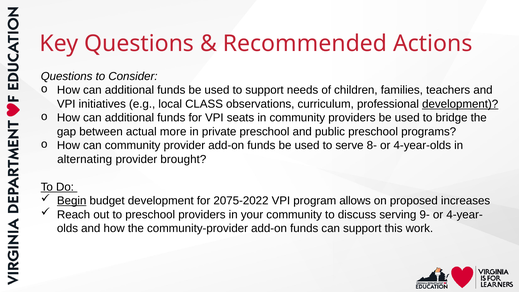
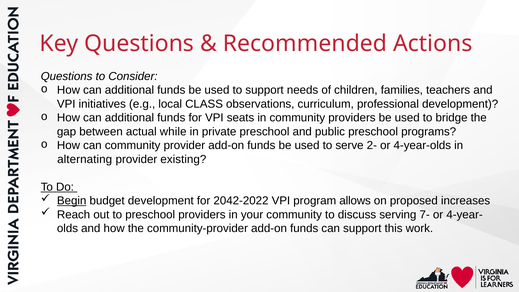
development underline: present -> none (460, 104)
more: more -> while (173, 132)
8-: 8- -> 2- (372, 145)
brought: brought -> existing (183, 159)
2075-2022: 2075-2022 -> 2042-2022 (241, 201)
9-: 9- -> 7- (425, 215)
